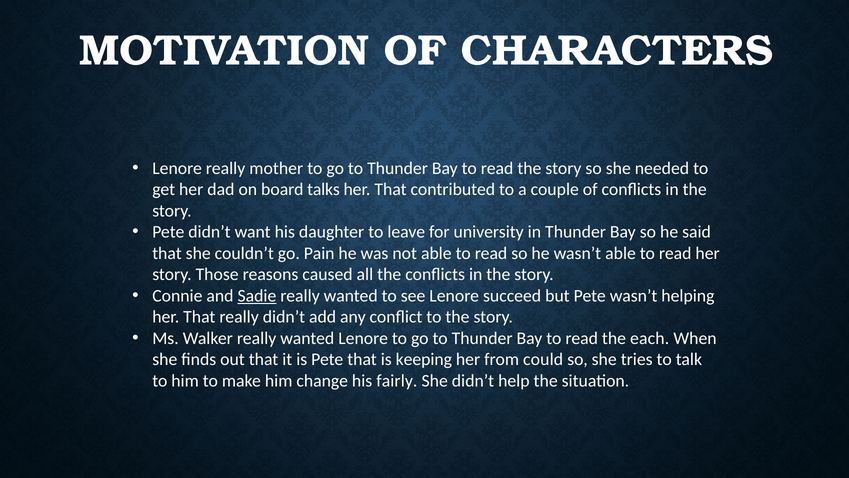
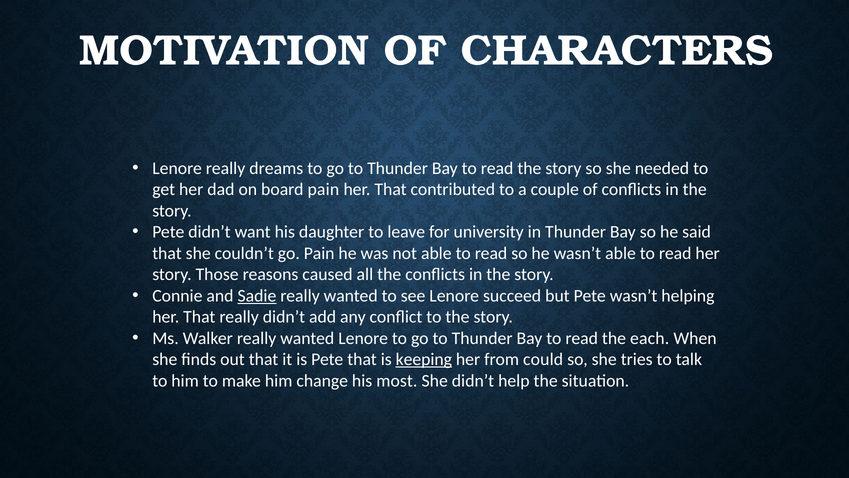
mother: mother -> dreams (276, 168)
board talks: talks -> pain (323, 189)
keeping underline: none -> present (424, 359)
fairly: fairly -> most (397, 380)
